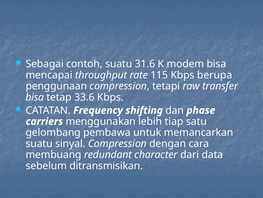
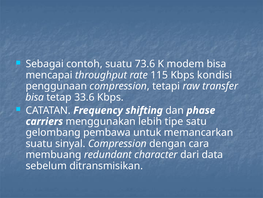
31.6: 31.6 -> 73.6 (145, 64)
berupa: berupa -> kondisi (215, 75)
tiap: tiap -> tipe (174, 121)
